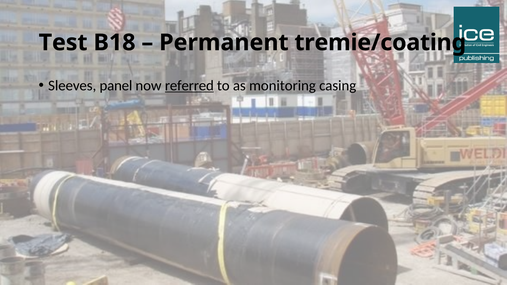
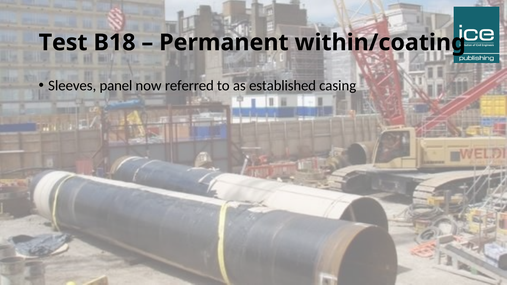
tremie/coating: tremie/coating -> within/coating (380, 43)
referred underline: present -> none (189, 86)
monitoring: monitoring -> established (283, 86)
